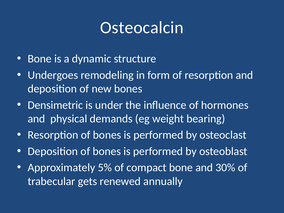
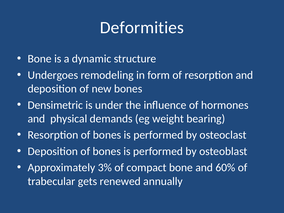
Osteocalcin: Osteocalcin -> Deformities (142, 27)
5%: 5% -> 3% (105, 168)
30%: 30% -> 60% (225, 168)
